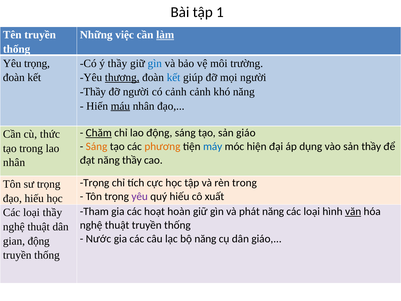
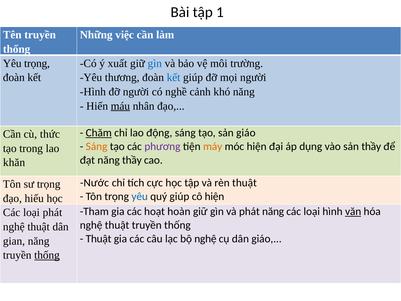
làm underline: present -> none (165, 35)
ý thầy: thầy -> xuất (117, 63)
thương underline: present -> none (122, 78)
Thầy: Thầy -> Hình (93, 92)
có cảnh: cảnh -> nghề (176, 92)
phương colour: orange -> purple (162, 146)
máy colour: blue -> orange (213, 146)
nhân: nhân -> khăn (14, 162)
Trọng: Trọng -> Nước (94, 183)
rèn trong: trong -> thuật (244, 183)
yêu colour: purple -> blue (140, 196)
quý hiếu: hiếu -> giúp (179, 196)
cô xuất: xuất -> hiện (214, 196)
loại thầy: thầy -> phát (52, 212)
Nước: Nước -> Thuật (99, 239)
bộ năng: năng -> nghệ (205, 239)
gian động: động -> năng (39, 241)
thống underline: none -> present (47, 255)
